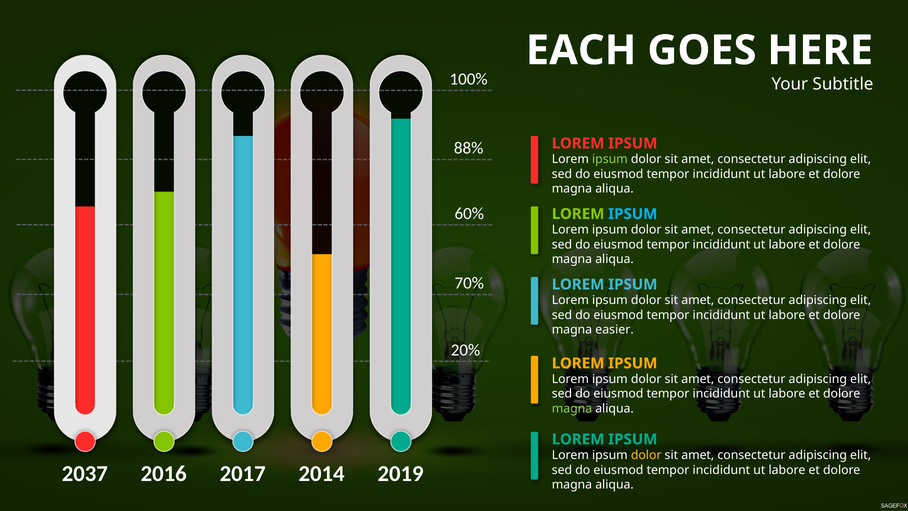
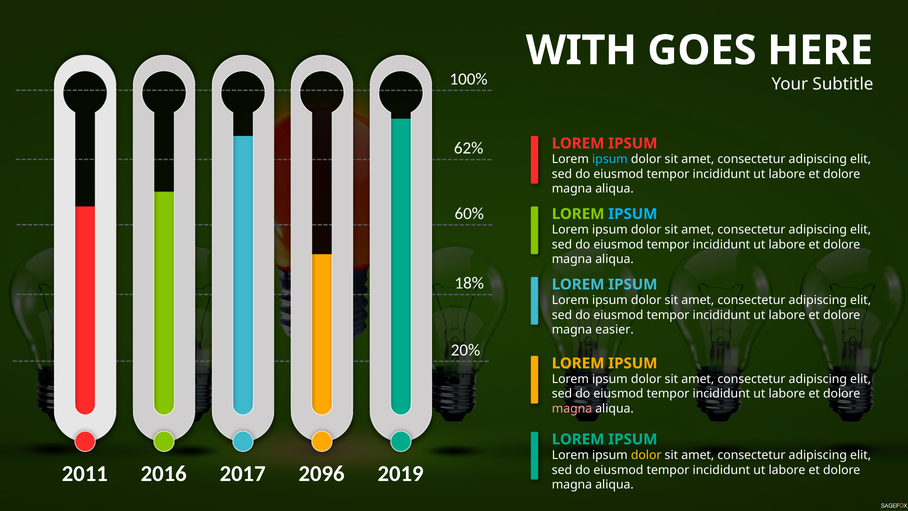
EACH: EACH -> WITH (581, 50)
88%: 88% -> 62% (469, 148)
ipsum colour: light green -> light blue (610, 159)
70%: 70% -> 18% (469, 283)
magna colour: light green -> pink (572, 409)
2037: 2037 -> 2011 (85, 474)
2014: 2014 -> 2096 (322, 474)
